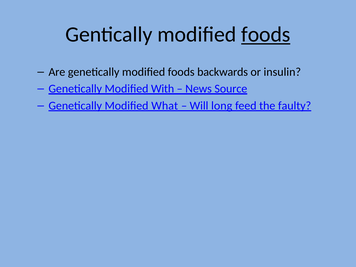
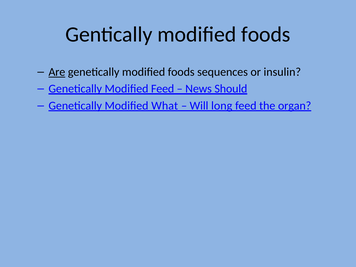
foods underline: present -> none (266, 34)
Are underline: none -> present (57, 72)
backwards: backwards -> sequences (223, 72)
Modified With: With -> Feed (163, 89)
Source: Source -> Should (231, 89)
faulty: faulty -> organ (295, 106)
